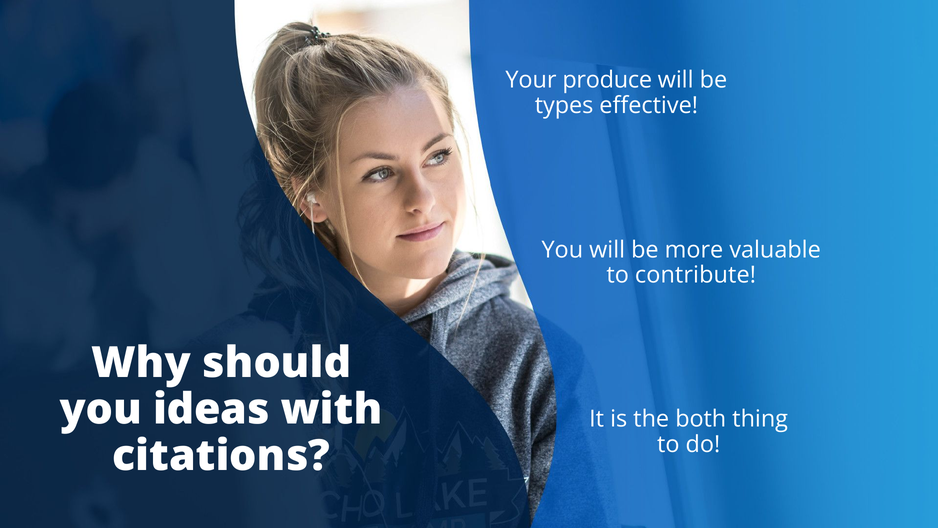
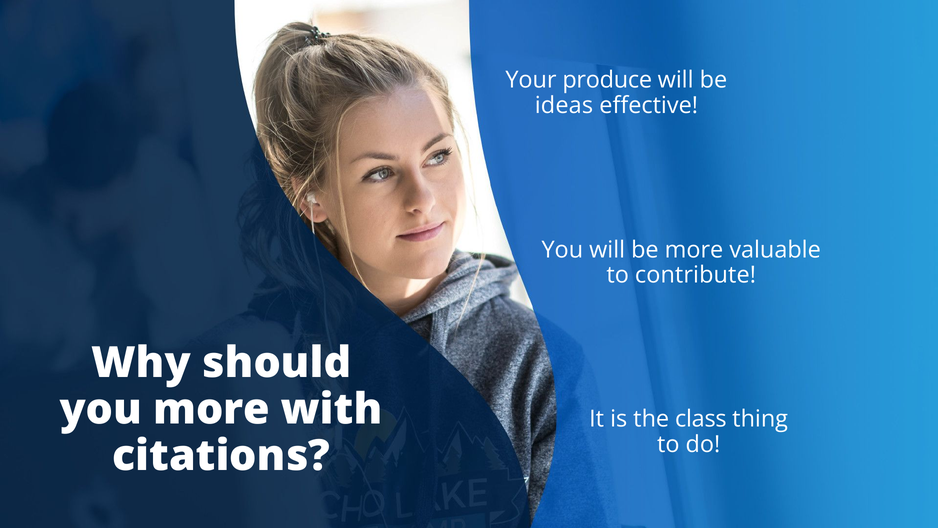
types: types -> ideas (564, 105)
you ideas: ideas -> more (212, 409)
both: both -> class (701, 419)
